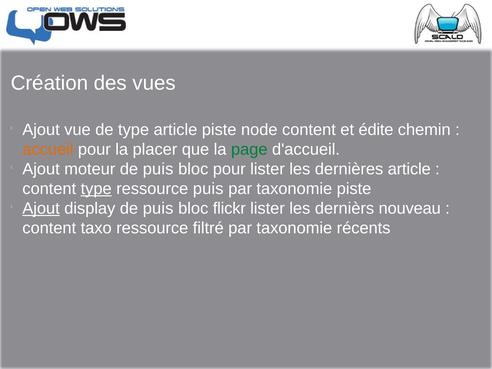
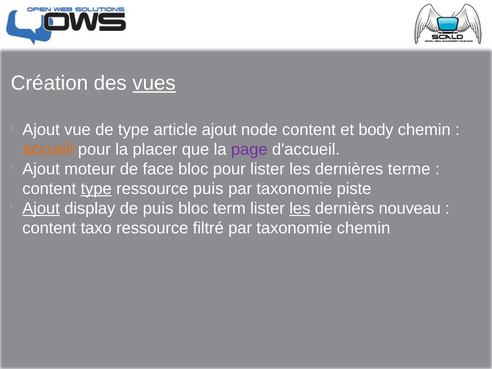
vues underline: none -> present (154, 83)
article piste: piste -> ajout (219, 130)
édite: édite -> body (376, 130)
page colour: green -> purple (249, 149)
puis: puis -> face (158, 169)
dernières article: article -> terme (409, 169)
flickr: flickr -> term (229, 208)
les underline: none -> present (300, 208)
taxonomie récents: récents -> chemin (364, 228)
